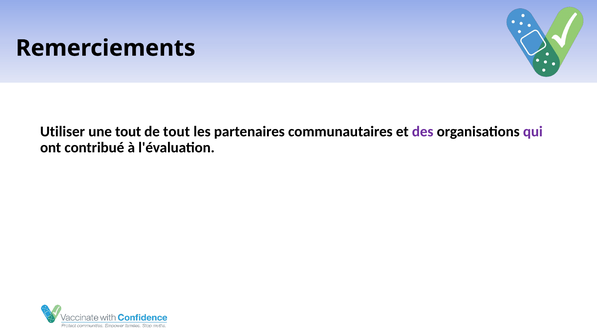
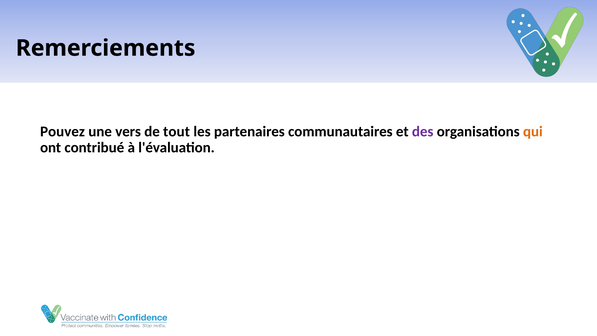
Utiliser: Utiliser -> Pouvez (63, 131)
une tout: tout -> vers (128, 131)
qui colour: purple -> orange (533, 131)
